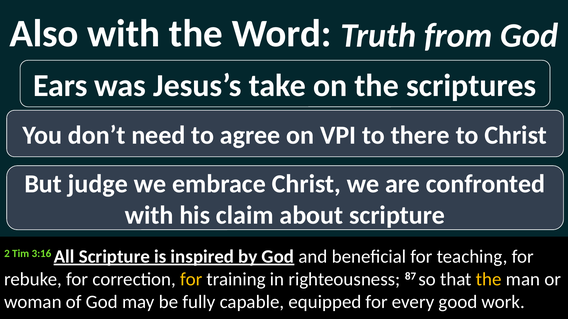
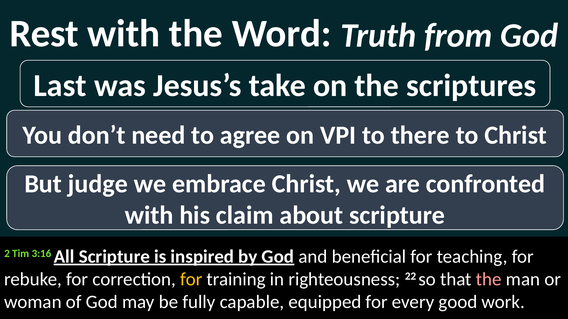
Also: Also -> Rest (44, 34)
Ears: Ears -> Last (60, 86)
87: 87 -> 22 (411, 276)
the colour: yellow -> pink (489, 280)
